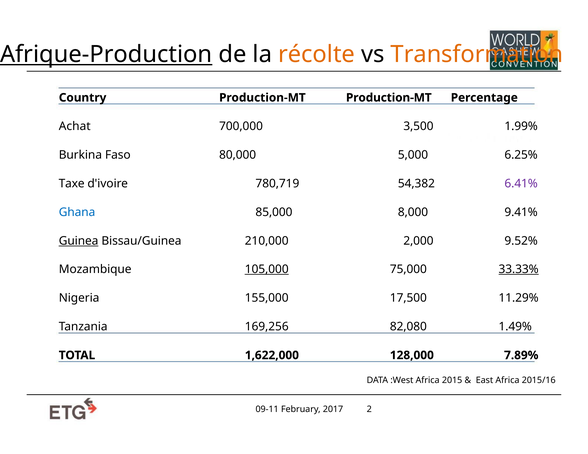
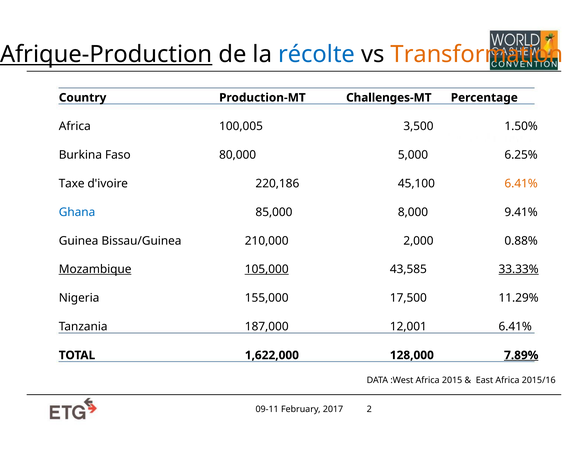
récolte colour: orange -> blue (317, 54)
Production-MT: Production-MT -> Challenges-MT (389, 98)
Achat: Achat -> Africa (75, 126)
700,000: 700,000 -> 100,005 (241, 126)
1.99%: 1.99% -> 1.50% (521, 126)
780,719: 780,719 -> 220,186 (277, 184)
54,382: 54,382 -> 45,100 (416, 184)
6.41% colour: purple -> orange (521, 184)
Guinea underline: present -> none (79, 241)
9.52%: 9.52% -> 0.88% (521, 241)
Mozambique underline: none -> present (95, 270)
75,000: 75,000 -> 43,585 (408, 270)
169,256: 169,256 -> 187,000 (267, 327)
82,080: 82,080 -> 12,001 (408, 327)
1.49%: 1.49% -> 6.41% (515, 327)
7.89% underline: none -> present (521, 356)
